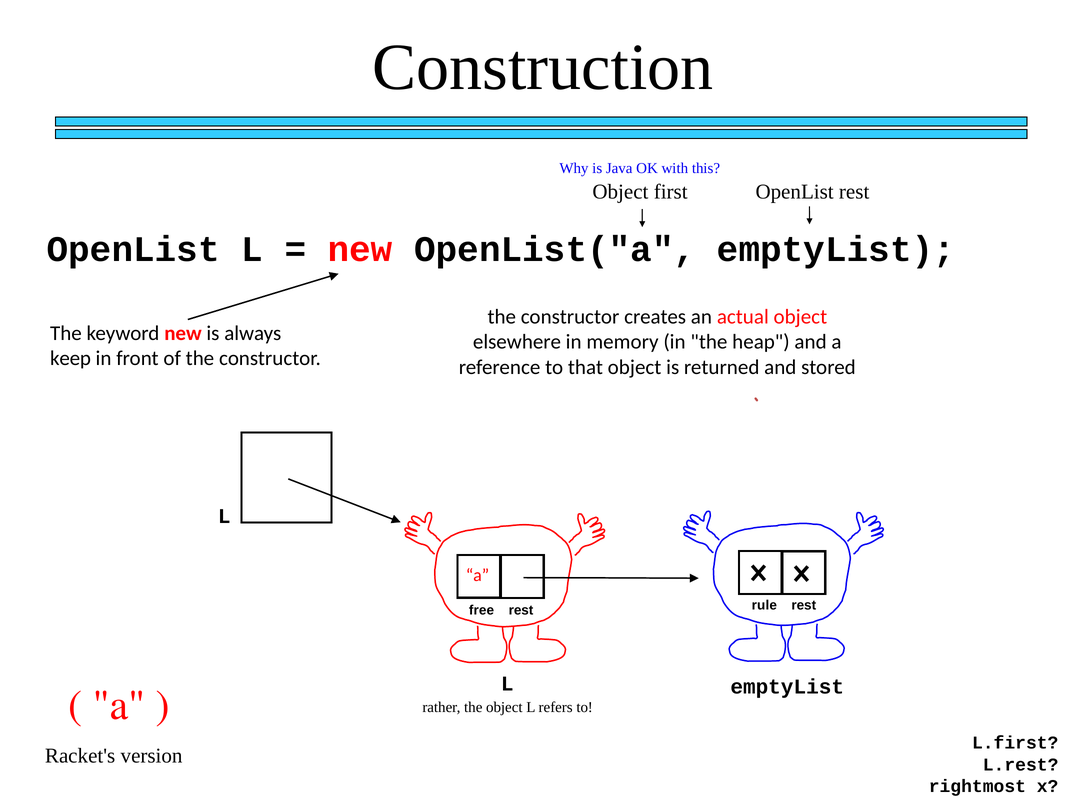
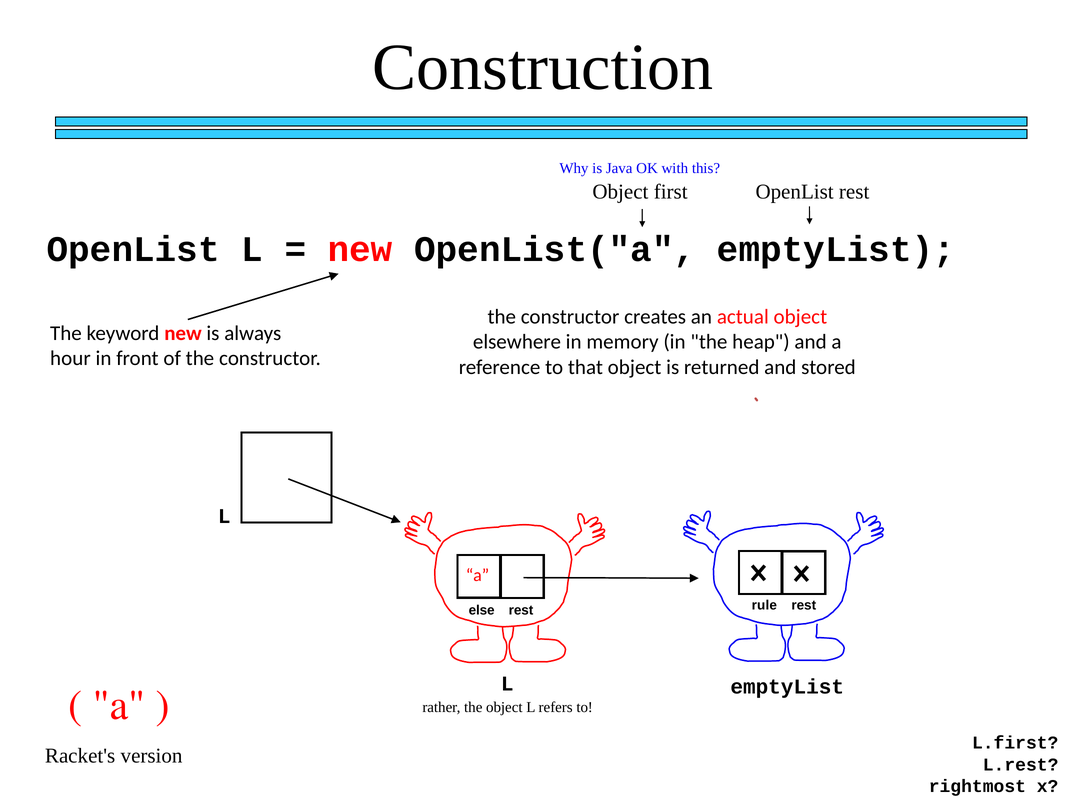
keep: keep -> hour (70, 358)
free: free -> else (482, 610)
